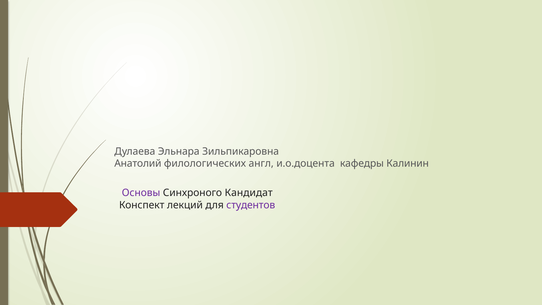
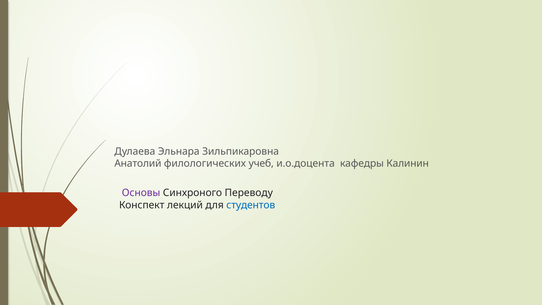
англ: англ -> учеб (261, 163)
Кандидат: Кандидат -> Переводу (249, 193)
студентов colour: purple -> blue (251, 205)
